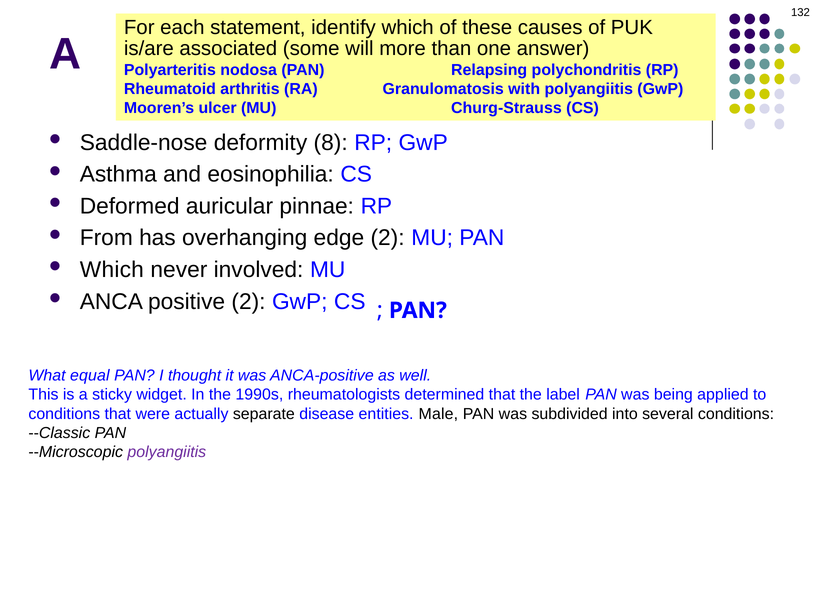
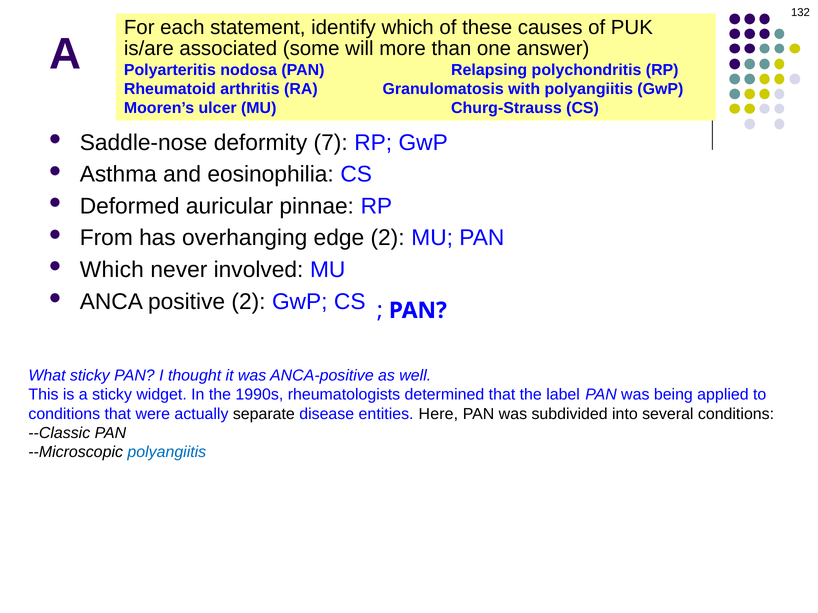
8: 8 -> 7 (331, 143)
What equal: equal -> sticky (90, 376)
Male: Male -> Here (438, 414)
polyangiitis colour: purple -> blue (167, 452)
